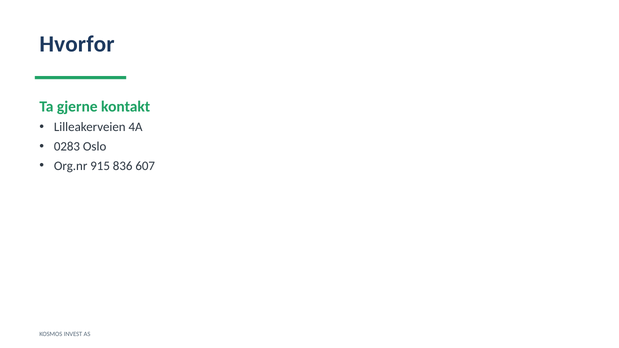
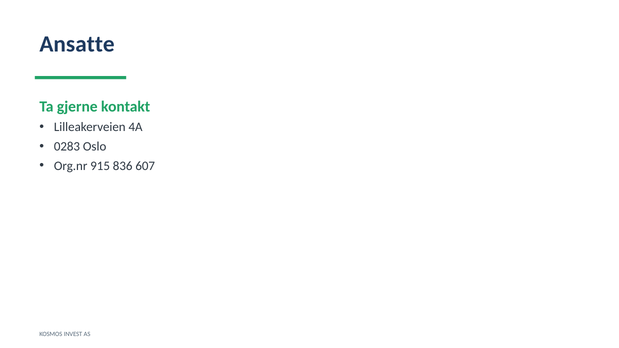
Hvorfor: Hvorfor -> Ansatte (77, 44)
